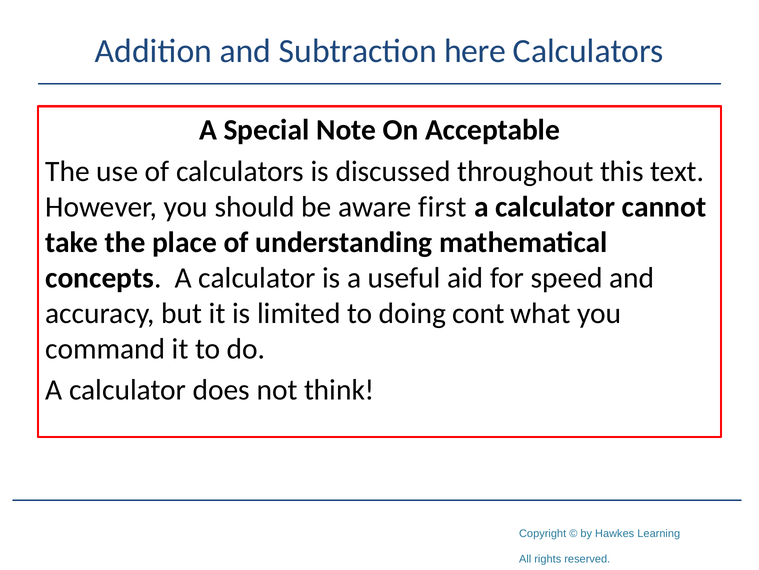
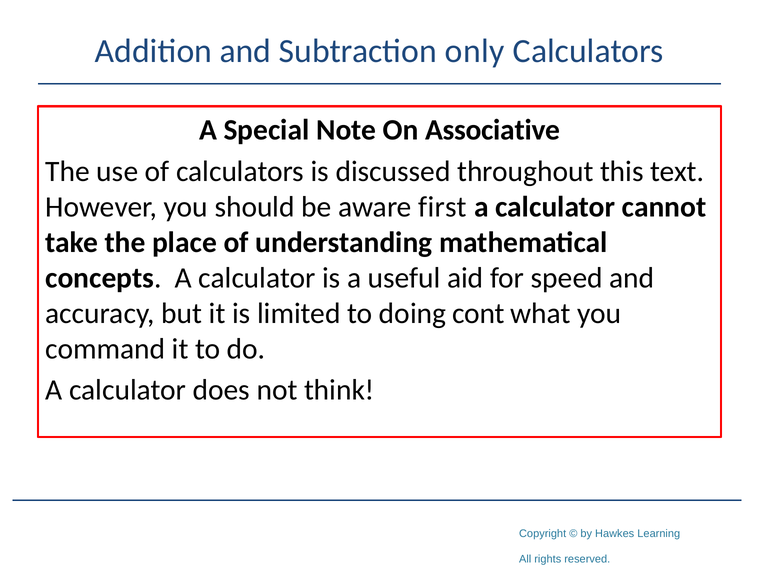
here: here -> only (475, 51)
Acceptable: Acceptable -> Associative (493, 130)
